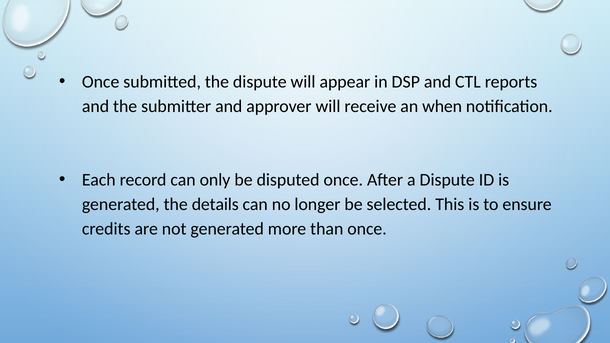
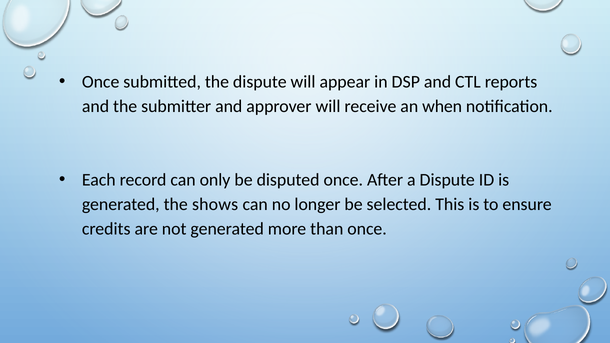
details: details -> shows (215, 205)
